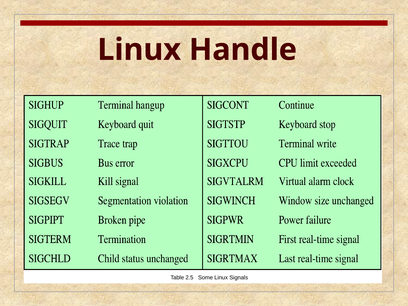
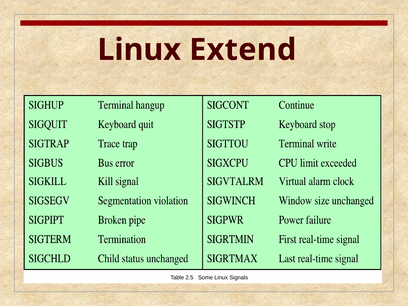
Handle: Handle -> Extend (243, 50)
